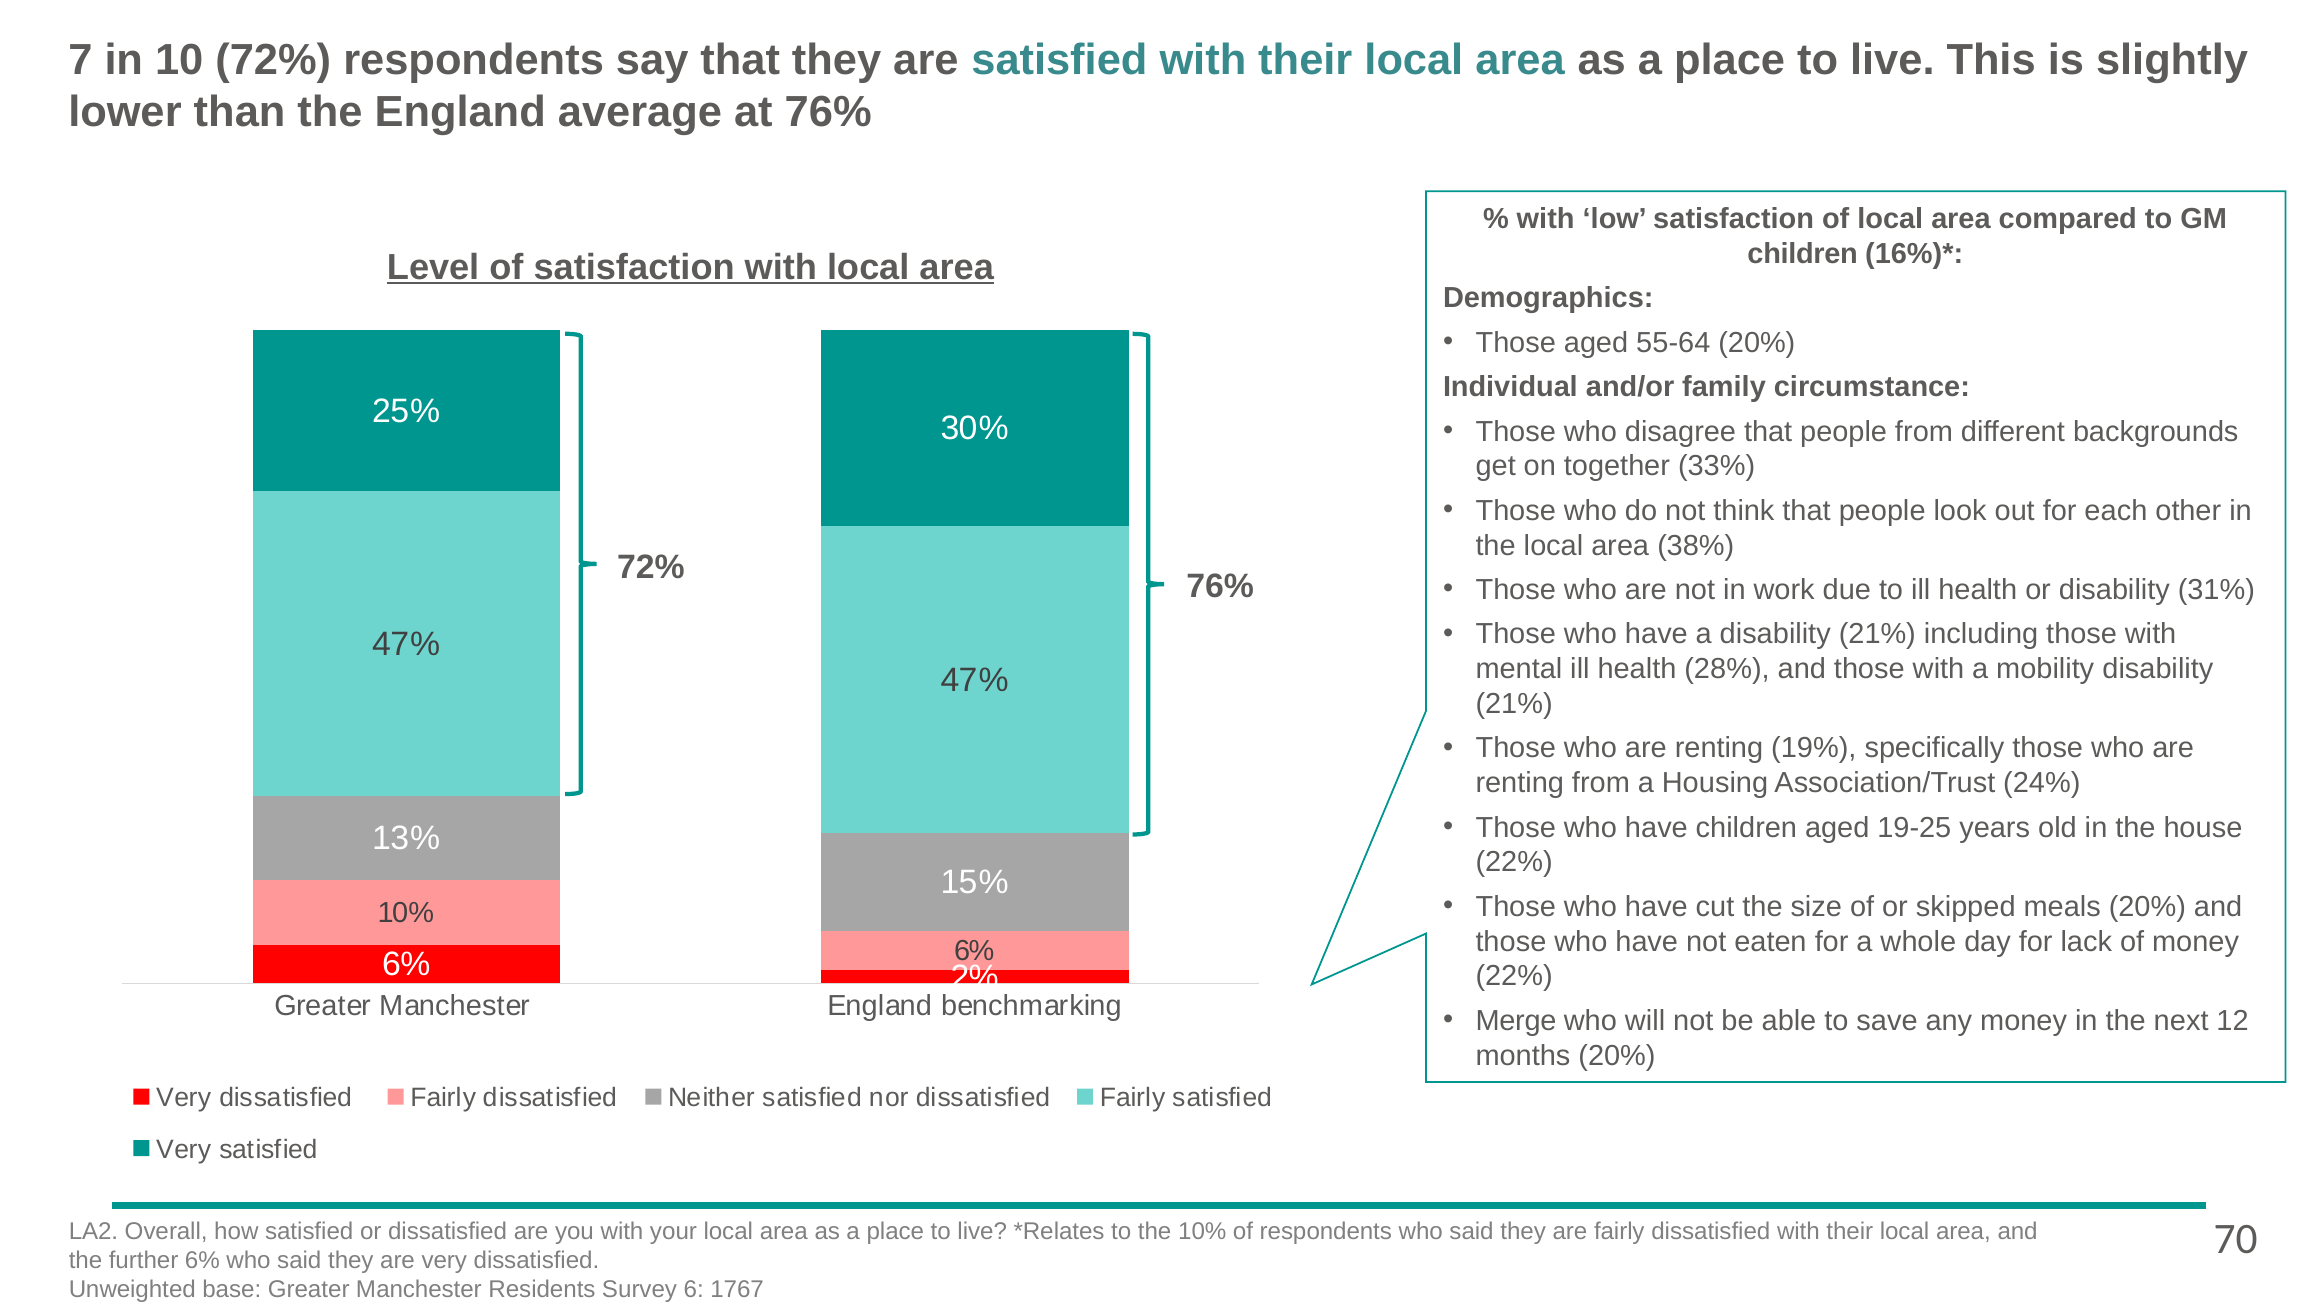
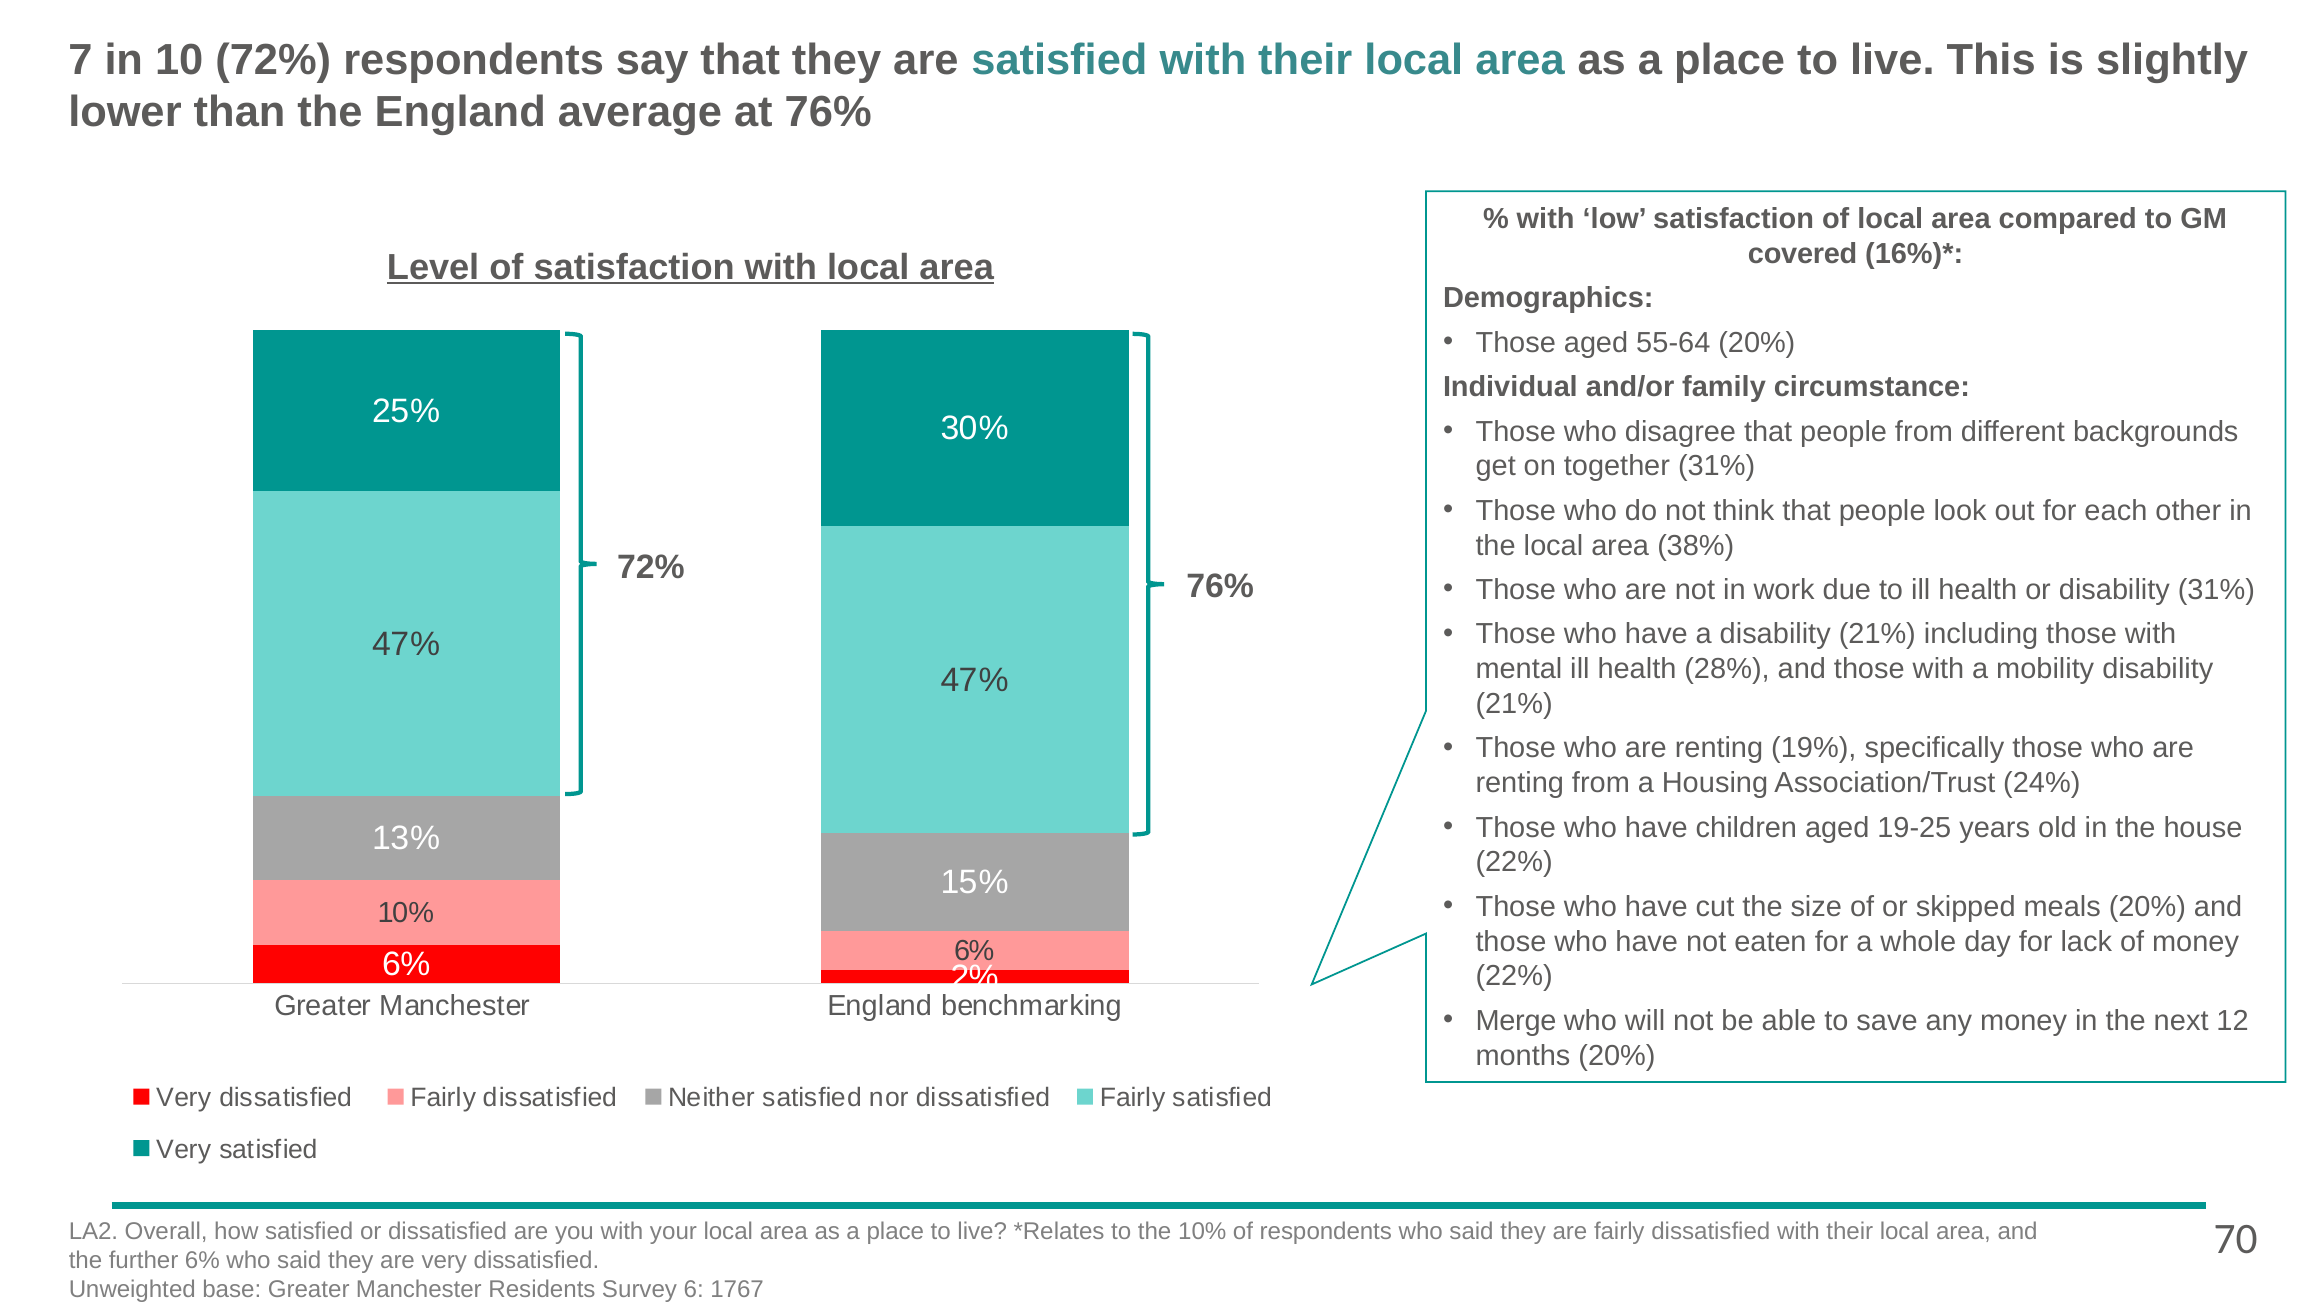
children: children -> covered (1803, 254)
together 33%: 33% -> 31% (1717, 466)
